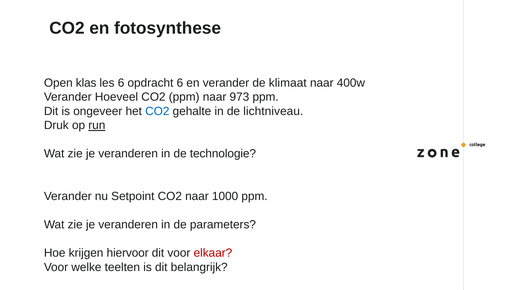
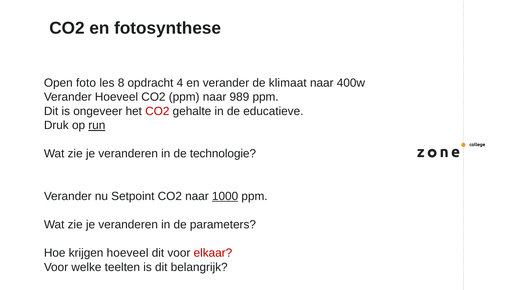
klas: klas -> foto (86, 83)
les 6: 6 -> 8 (121, 83)
opdracht 6: 6 -> 4 (180, 83)
973: 973 -> 989 (239, 97)
CO2 colour: blue -> red (157, 111)
lichtniveau: lichtniveau -> educatieve (273, 111)
1000 underline: none -> present (225, 196)
krijgen hiervoor: hiervoor -> hoeveel (128, 253)
